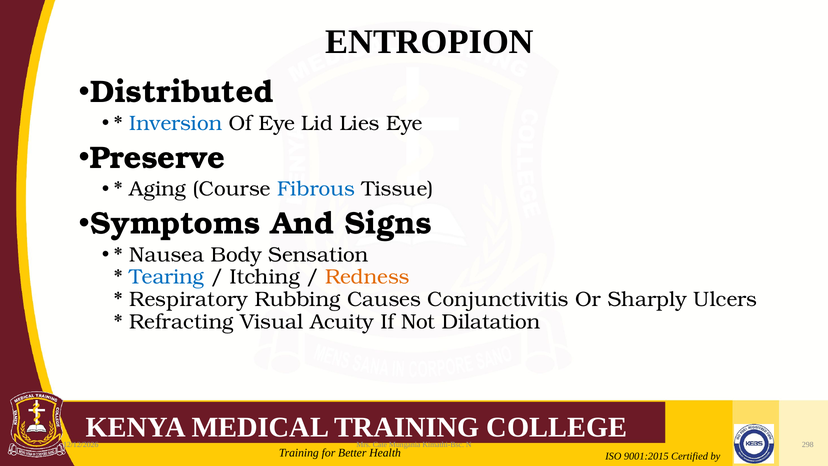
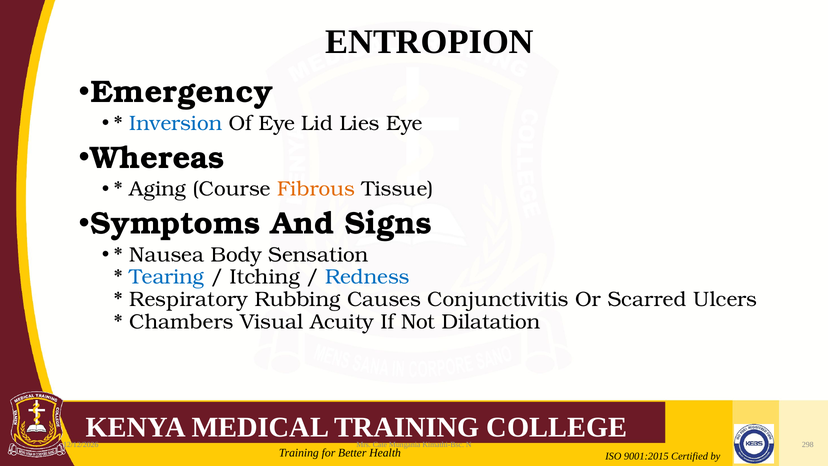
Distributed: Distributed -> Emergency (182, 92)
Preserve: Preserve -> Whereas (157, 158)
Fibrous colour: blue -> orange (316, 189)
Redness colour: orange -> blue (368, 277)
Sharply: Sharply -> Scarred (647, 299)
Refracting: Refracting -> Chambers (181, 322)
